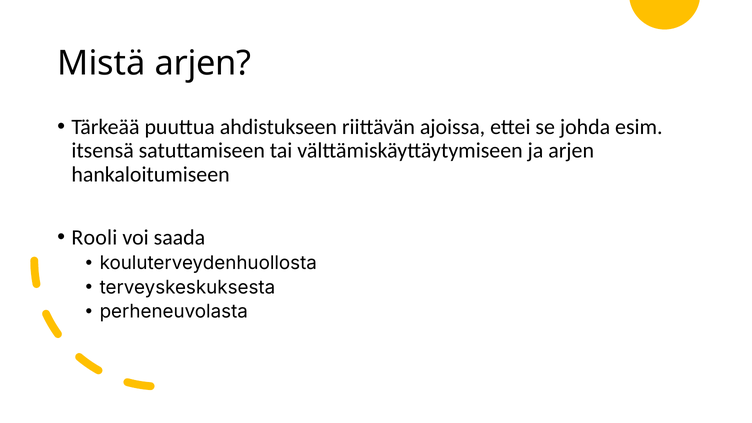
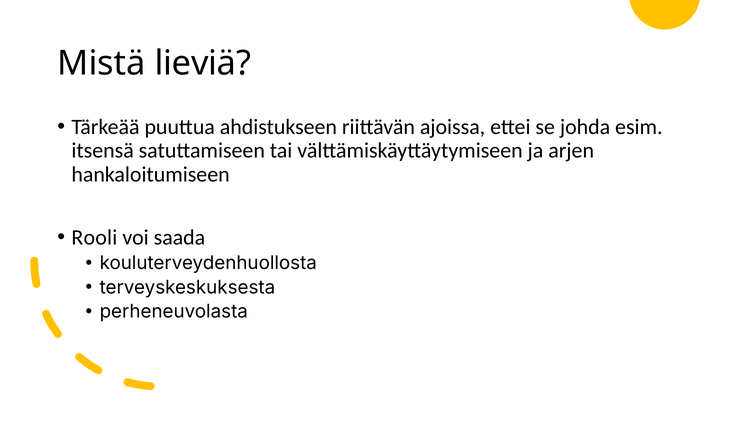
Mistä arjen: arjen -> lieviä (203, 63)
